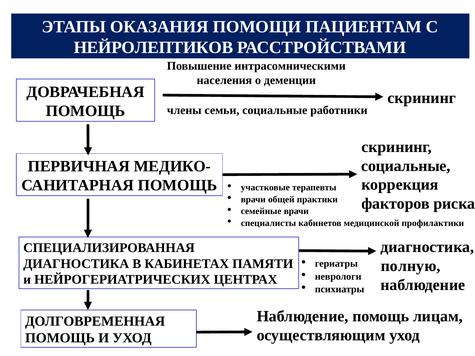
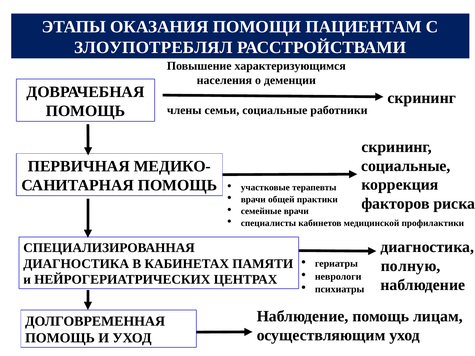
НЕЙРОЛЕПТИКОВ: НЕЙРОЛЕПТИКОВ -> ЗЛОУПОТРЕБЛЯЛ (153, 47)
интрасомническими: интрасомническими -> характеризующимся (290, 66)
